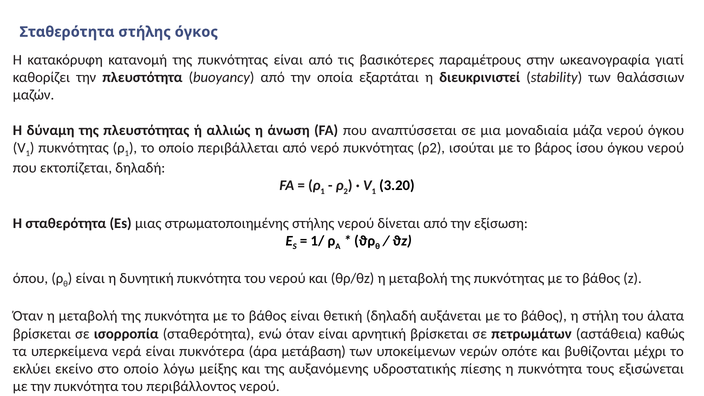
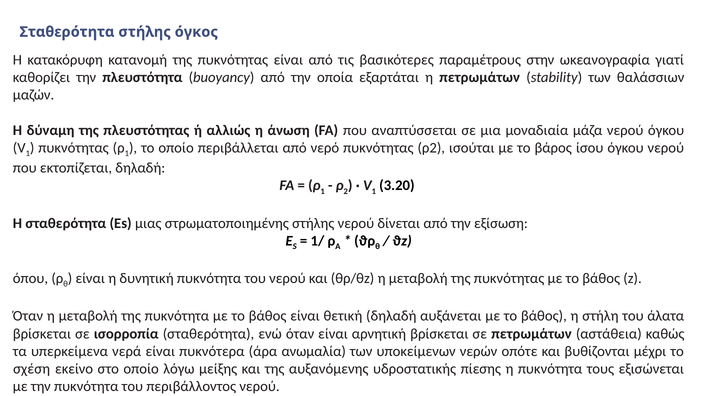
η διευκρινιστεί: διευκρινιστεί -> πετρωμάτων (480, 78)
μετάβαση: μετάβαση -> ανωμαλία (314, 351)
εκλύει: εκλύει -> σχέση (32, 369)
